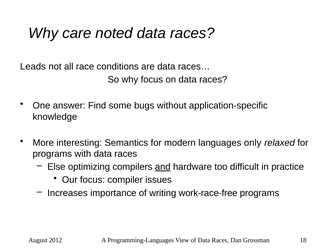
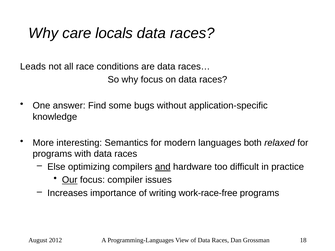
noted: noted -> locals (114, 33)
only: only -> both (253, 143)
Our underline: none -> present (70, 180)
